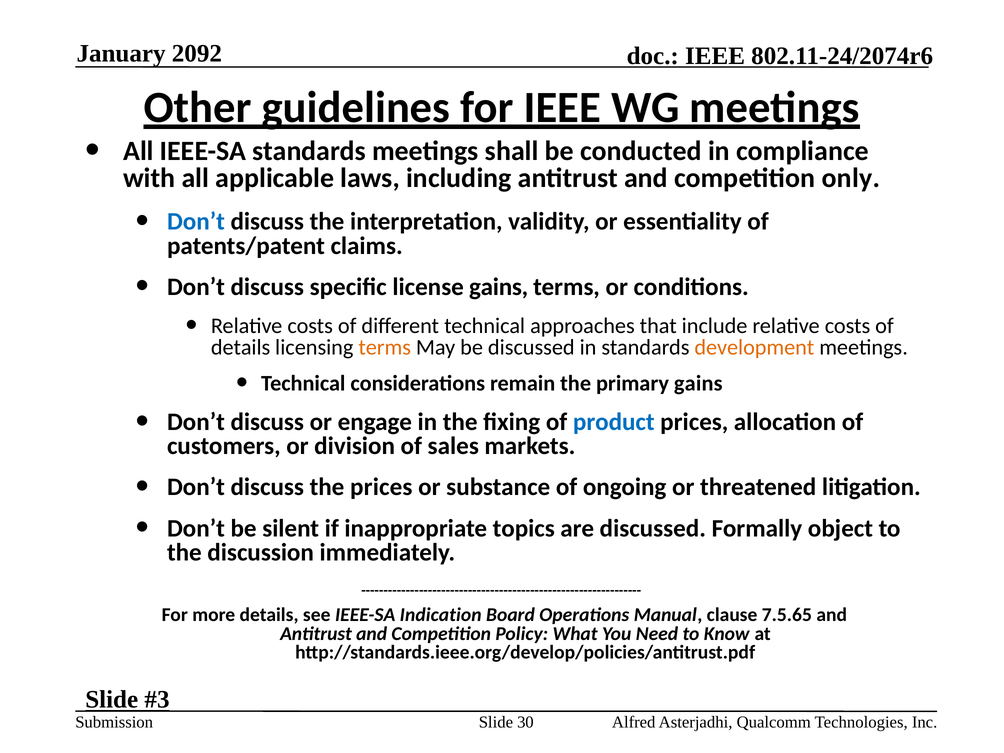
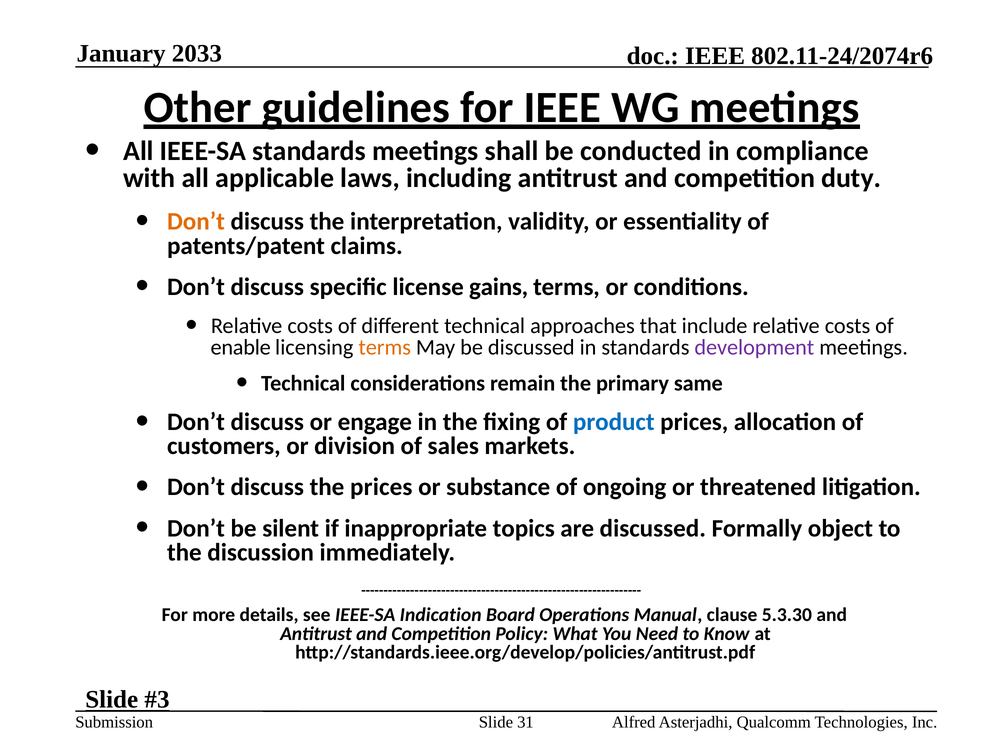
2092: 2092 -> 2033 (197, 53)
only: only -> duty (851, 178)
Don’t colour: blue -> orange (196, 222)
details: details -> enable (241, 347)
development colour: orange -> purple (754, 347)
primary gains: gains -> same (698, 383)
7.5.65: 7.5.65 -> 5.3.30 (787, 615)
30: 30 -> 31 (525, 722)
